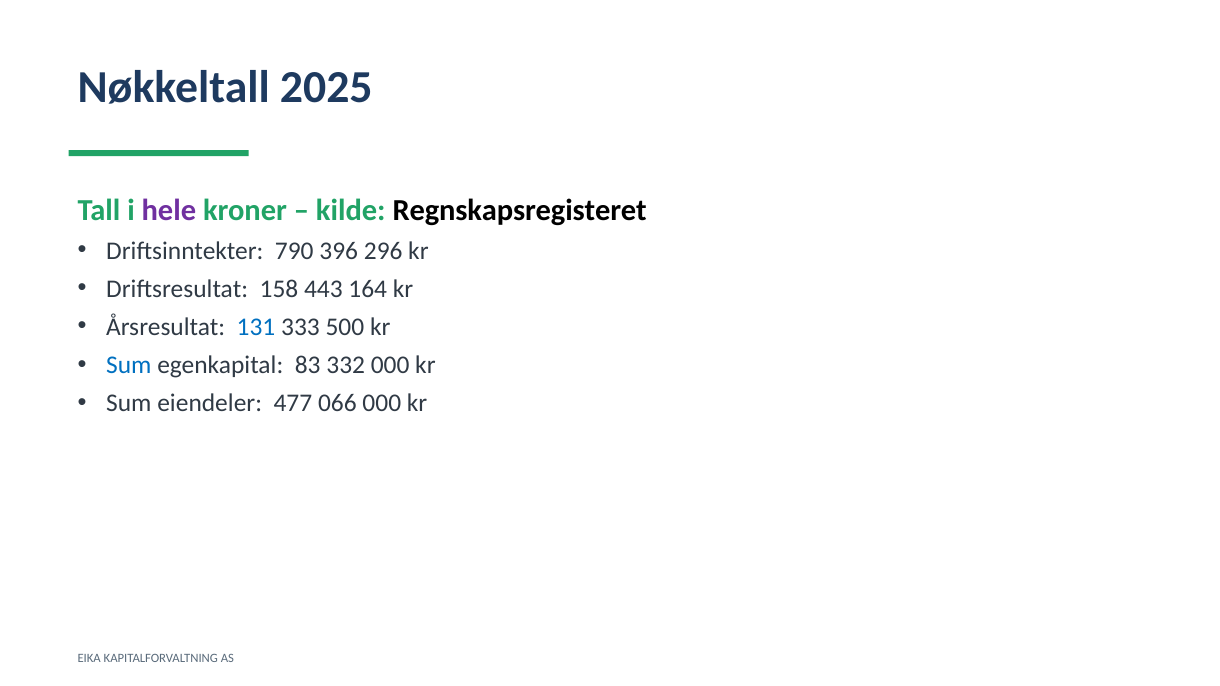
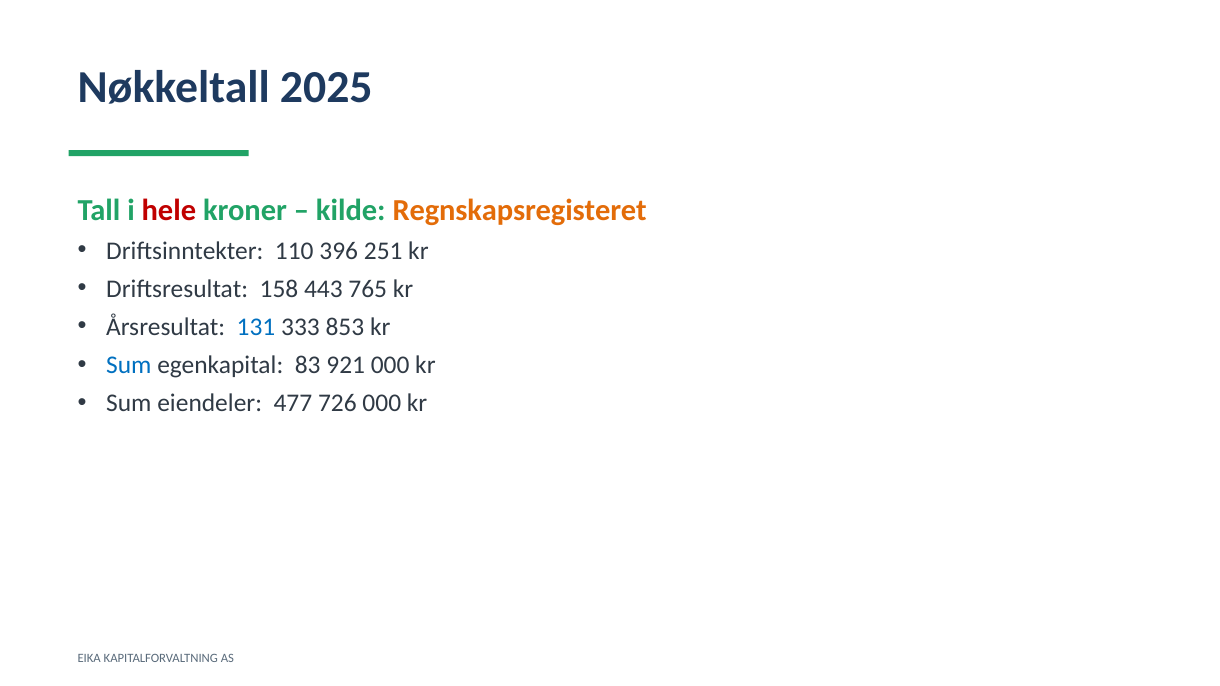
hele colour: purple -> red (169, 210)
Regnskapsregisteret colour: black -> orange (520, 210)
790: 790 -> 110 (294, 251)
296: 296 -> 251 (383, 251)
164: 164 -> 765 (368, 289)
500: 500 -> 853 (345, 327)
332: 332 -> 921 (346, 365)
066: 066 -> 726 (337, 403)
